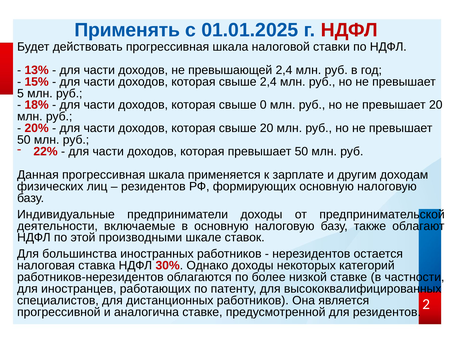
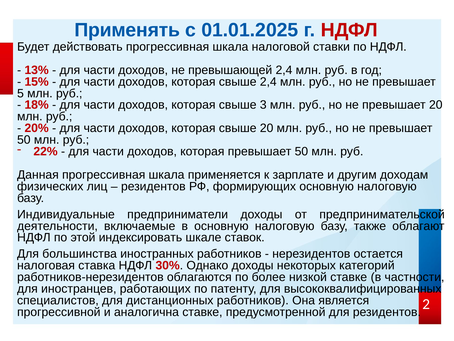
0: 0 -> 3 (263, 105)
производными: производными -> индексировать (140, 237)
